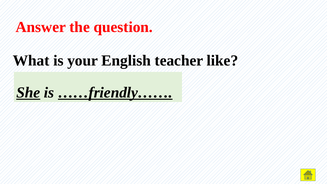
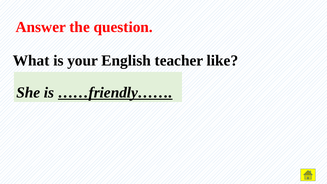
She underline: present -> none (28, 93)
